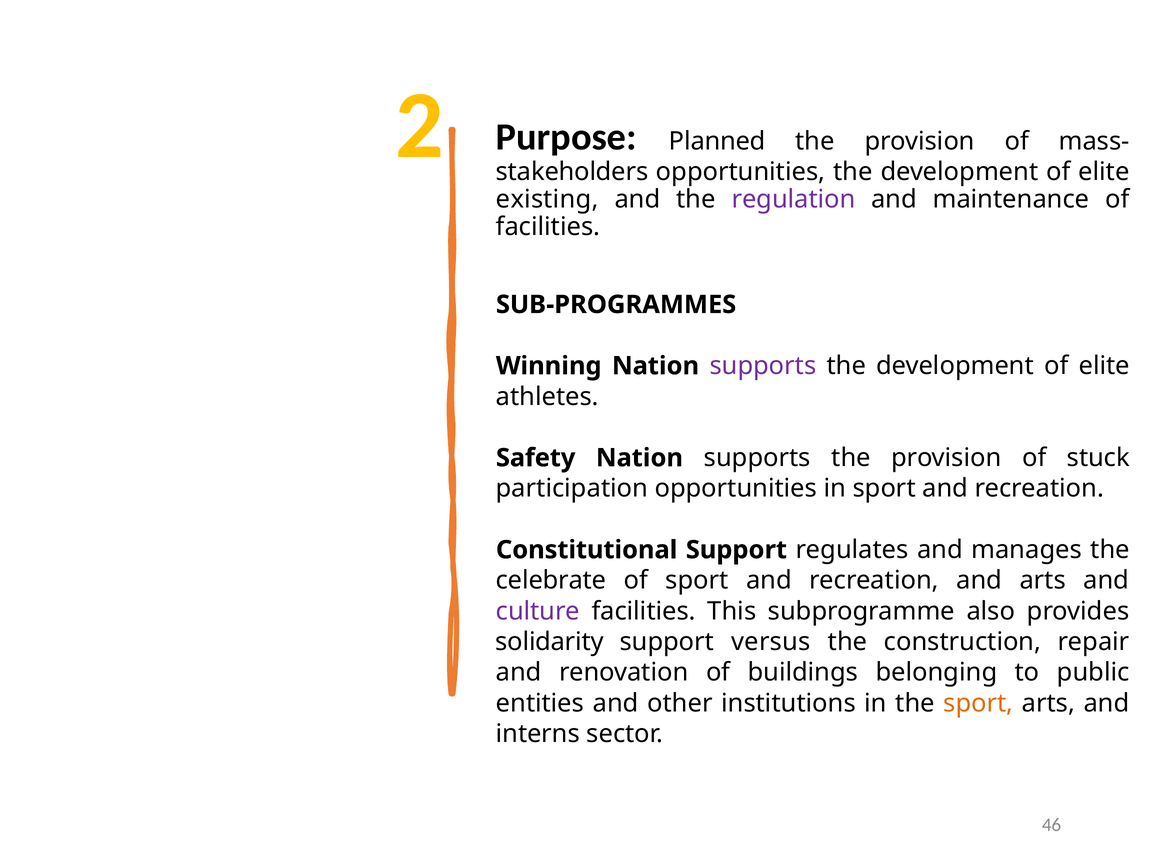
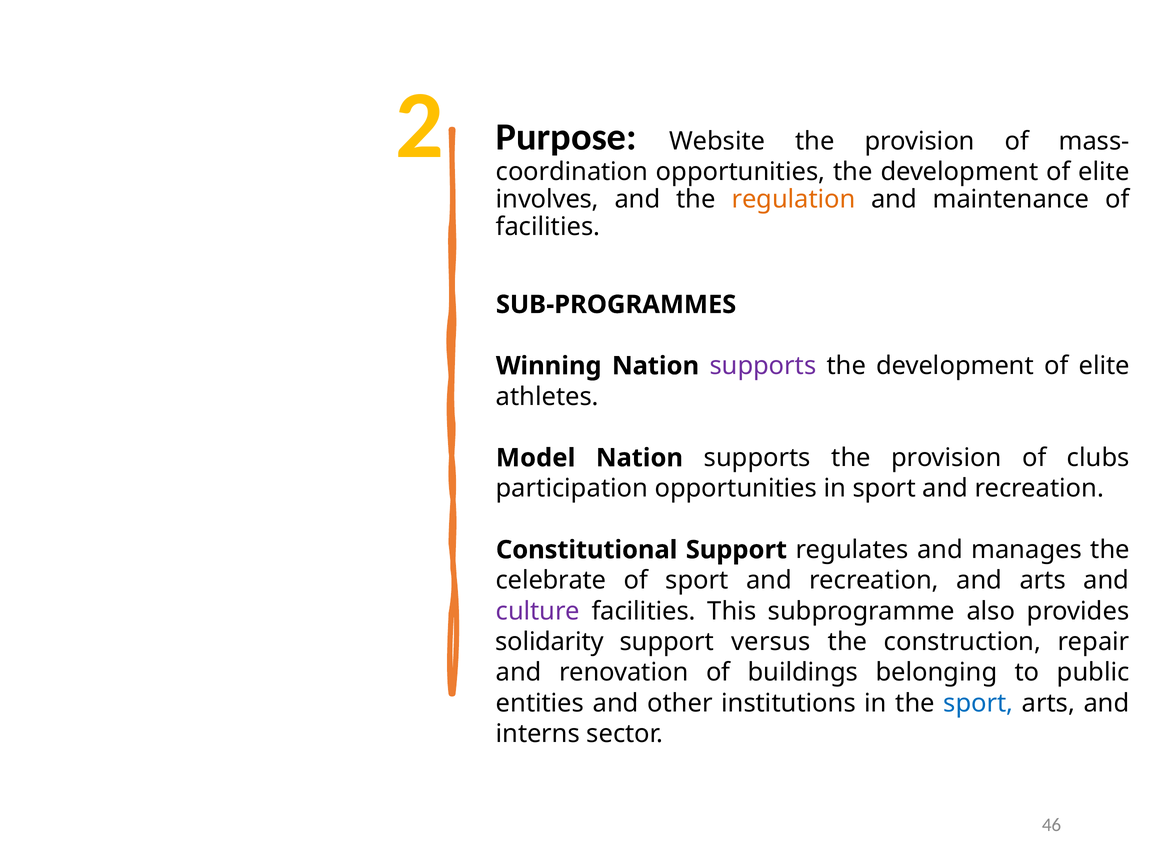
Planned: Planned -> Website (717, 141)
stakeholders: stakeholders -> coordination (572, 172)
existing: existing -> involves (547, 199)
regulation colour: purple -> orange (793, 199)
Safety: Safety -> Model (536, 458)
stuck: stuck -> clubs (1098, 458)
sport colour: orange -> blue (978, 703)
